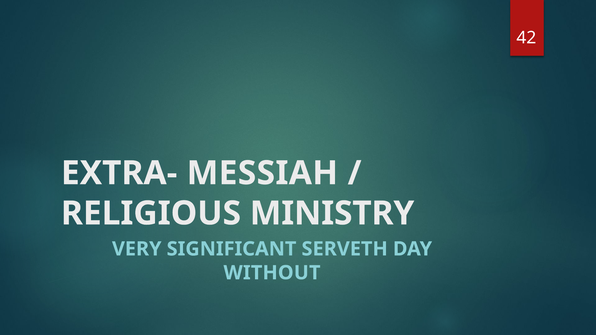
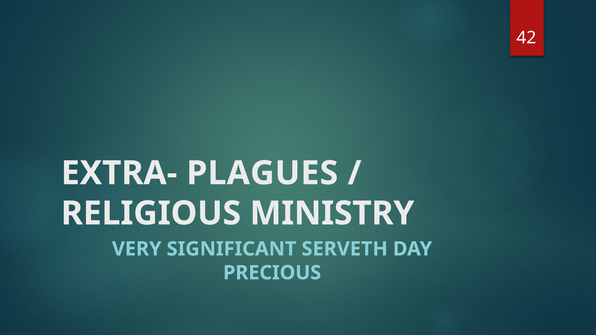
MESSIAH: MESSIAH -> PLAGUES (262, 173)
WITHOUT: WITHOUT -> PRECIOUS (272, 273)
